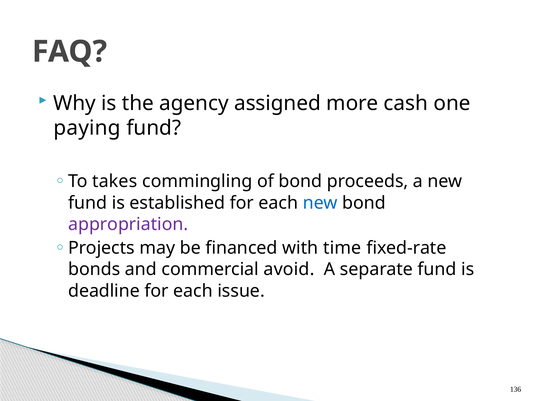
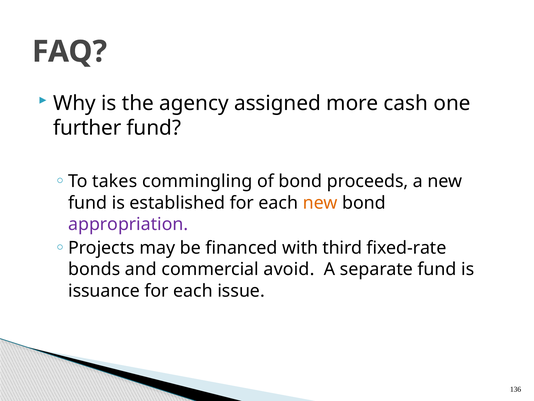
paying: paying -> further (87, 128)
new colour: blue -> orange (320, 203)
time: time -> third (342, 248)
deadline: deadline -> issuance (104, 290)
